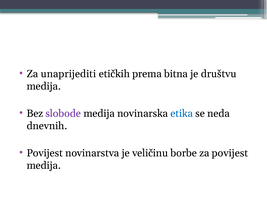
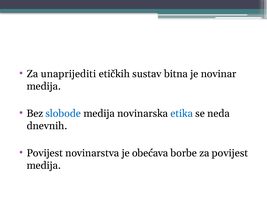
prema: prema -> sustav (147, 74)
društvu: društvu -> novinar (219, 74)
slobode colour: purple -> blue (63, 114)
veličinu: veličinu -> obećava (150, 153)
